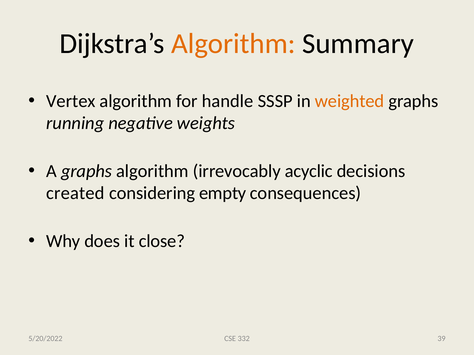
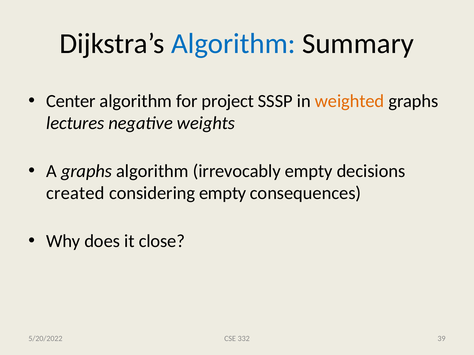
Algorithm colour: orange -> blue (233, 44)
Vertex: Vertex -> Center (71, 101)
handle: handle -> project (228, 101)
running: running -> lectures (75, 123)
irrevocably acyclic: acyclic -> empty (309, 171)
